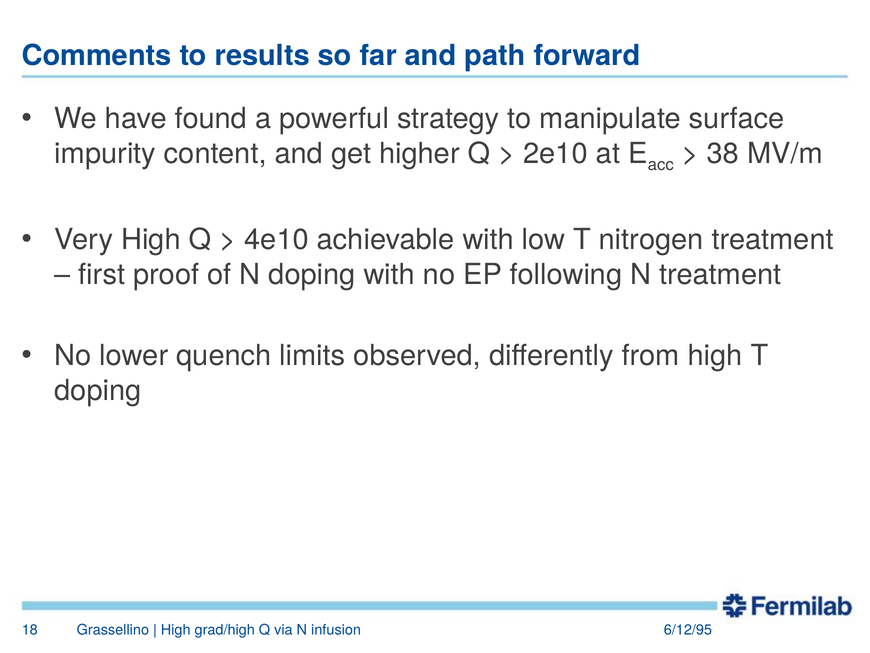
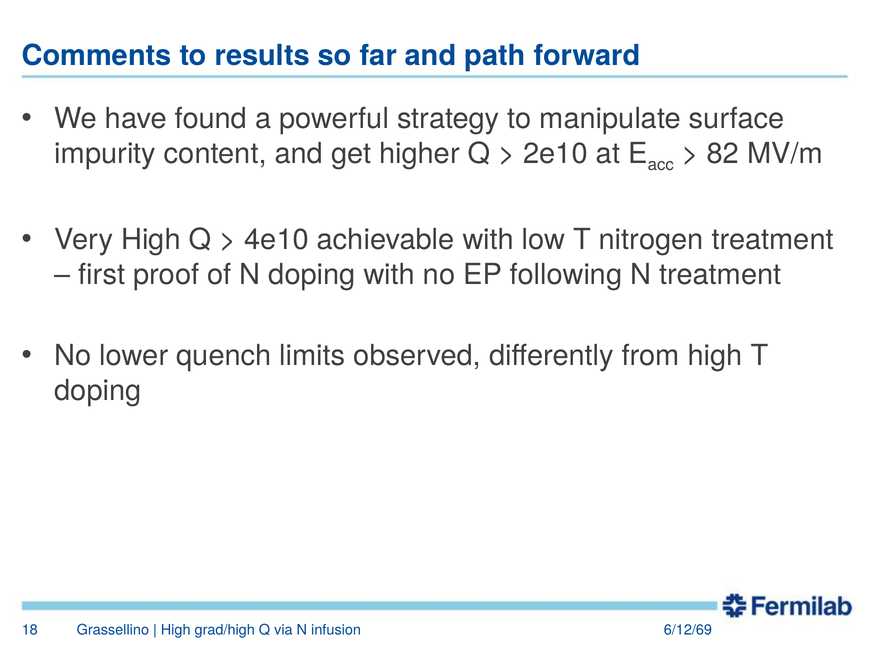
38: 38 -> 82 (723, 153)
6/12/95: 6/12/95 -> 6/12/69 (688, 630)
